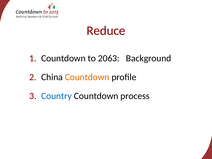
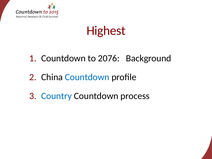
Reduce: Reduce -> Highest (106, 31)
2063: 2063 -> 2076 (109, 58)
Countdown colour: orange -> blue (87, 77)
